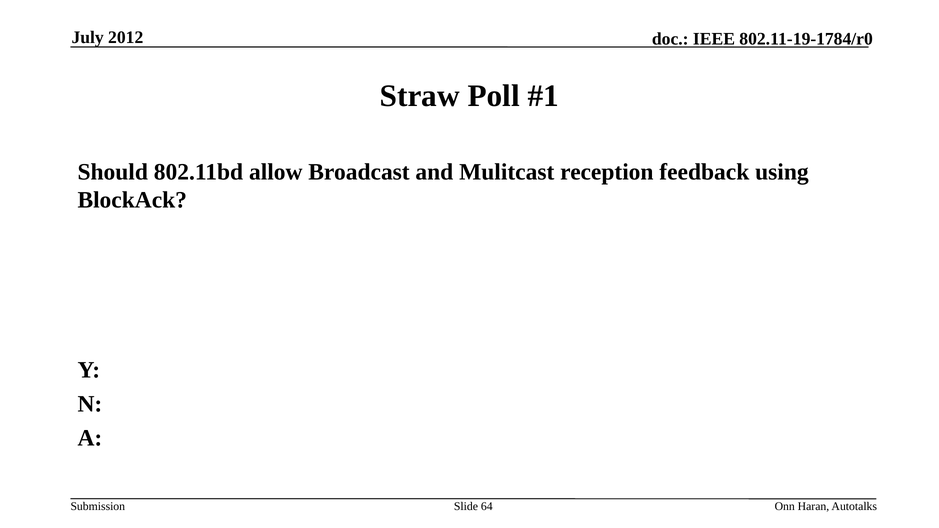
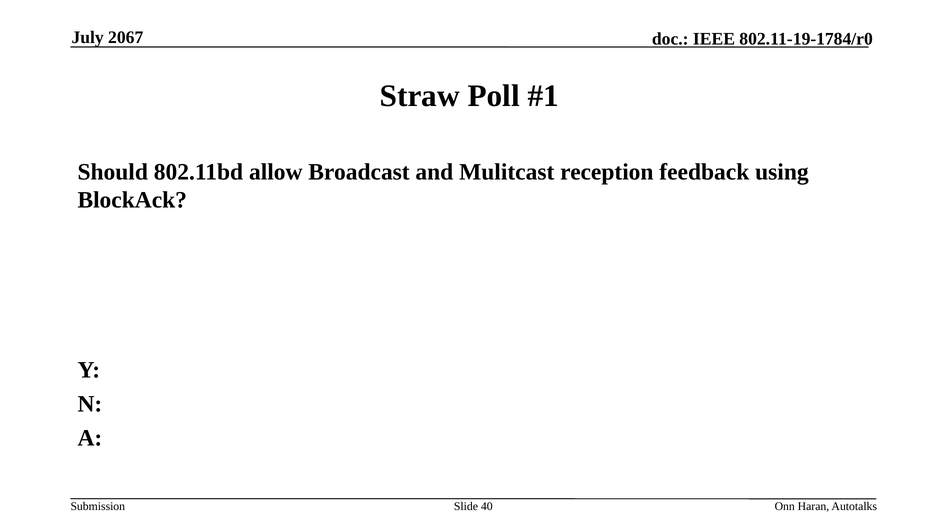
2012: 2012 -> 2067 (126, 37)
64: 64 -> 40 (487, 507)
